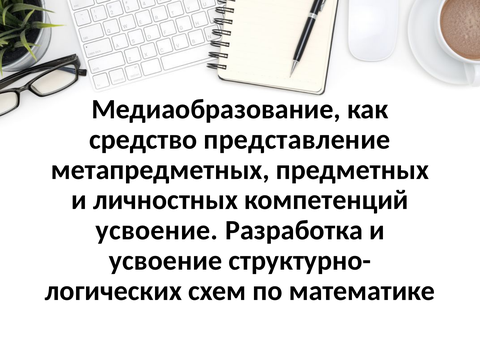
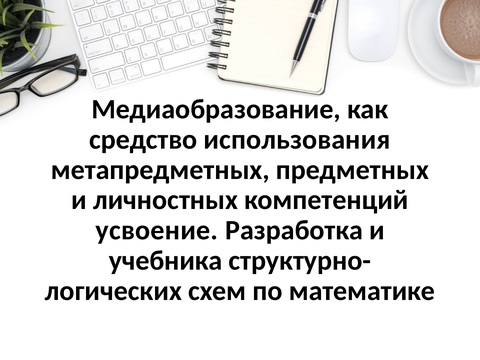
представление: представление -> использования (297, 140)
усвоение: усвоение -> учебника (166, 261)
